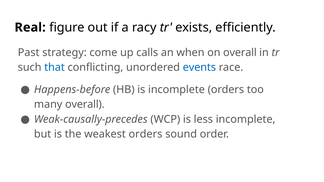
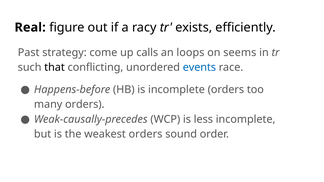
when: when -> loops (190, 53)
on overall: overall -> seems (240, 53)
that colour: blue -> black (55, 67)
many overall: overall -> orders (85, 104)
